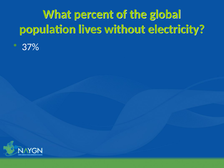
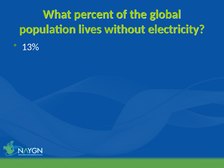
37%: 37% -> 13% (30, 47)
